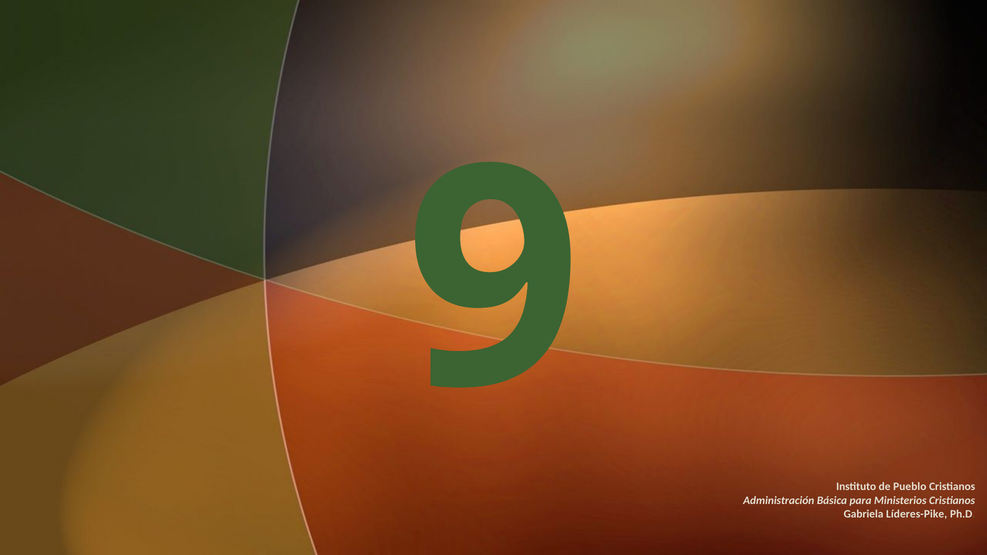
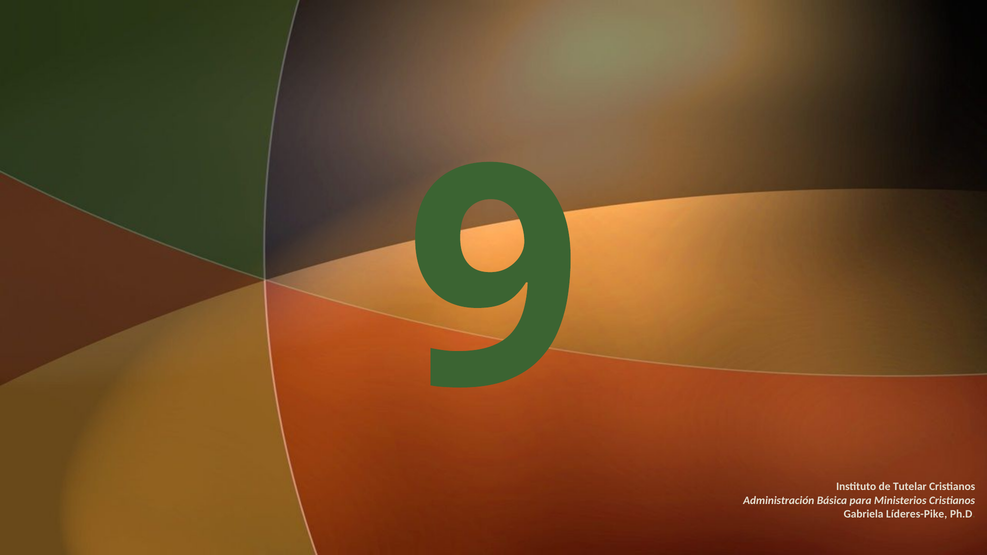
Pueblo: Pueblo -> Tutelar (910, 487)
